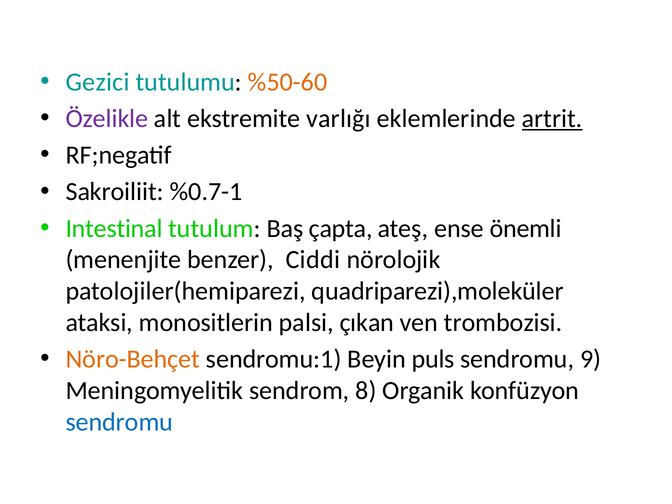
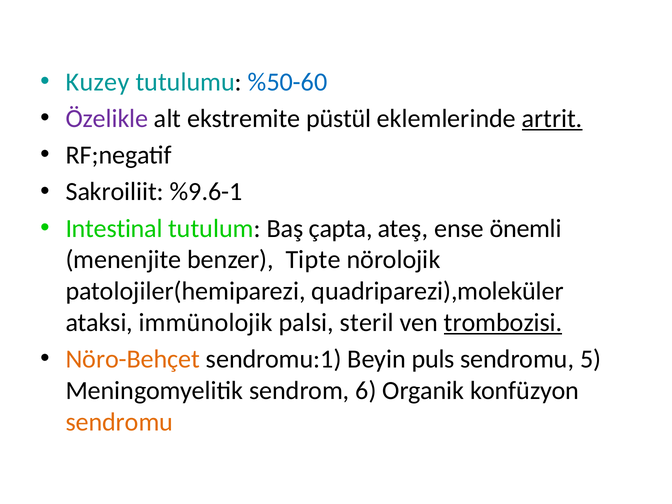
Gezici: Gezici -> Kuzey (98, 82)
%50-60 colour: orange -> blue (288, 82)
varlığı: varlığı -> püstül (339, 119)
%0.7-1: %0.7-1 -> %9.6-1 (206, 192)
Ciddi: Ciddi -> Tipte (313, 260)
monositlerin: monositlerin -> immünolojik (206, 323)
çıkan: çıkan -> steril (367, 323)
trombozisi underline: none -> present (503, 323)
9: 9 -> 5 (591, 359)
8: 8 -> 6 (366, 391)
sendromu colour: blue -> orange (119, 422)
